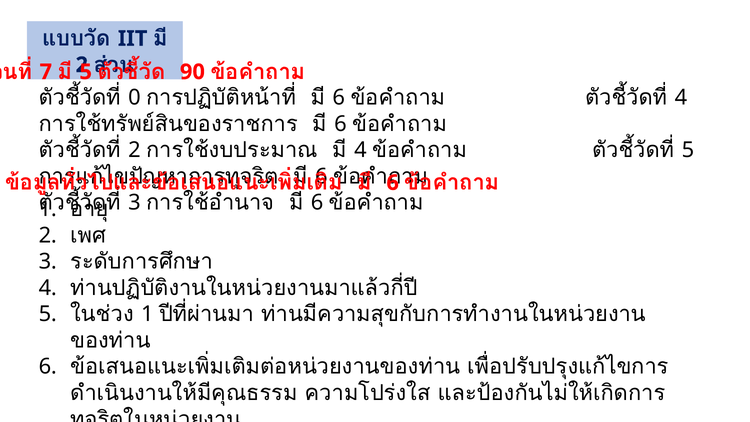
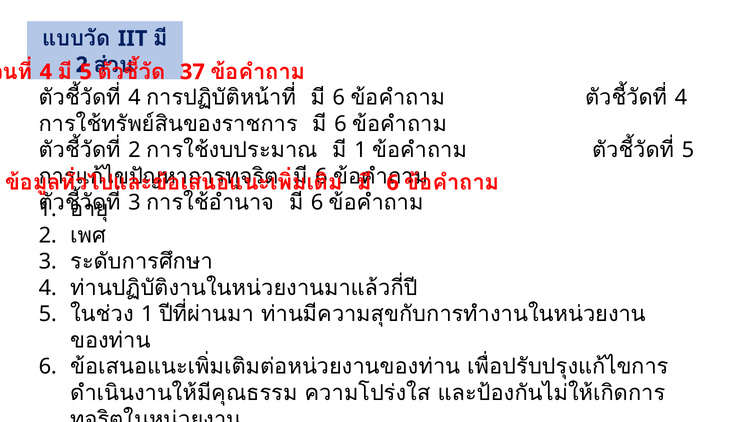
7: 7 -> 4 (46, 72)
90: 90 -> 37 (192, 72)
0: 0 -> 4 (134, 98)
4: 4 -> 1 (360, 150)
